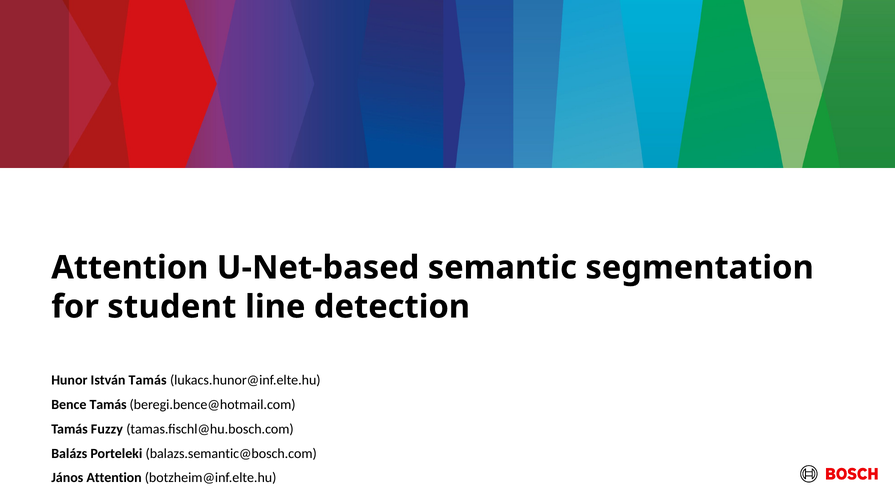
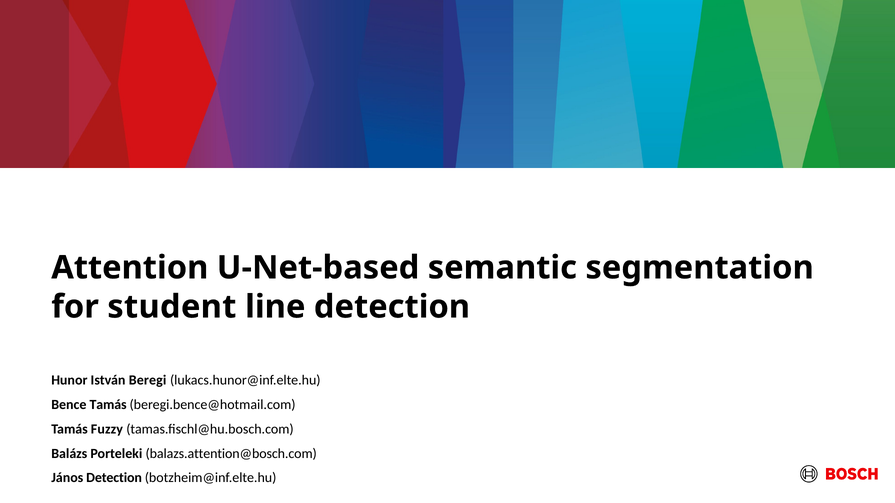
István Tamás: Tamás -> Beregi (148, 381)
balazs.semantic@bosch.com: balazs.semantic@bosch.com -> balazs.attention@bosch.com (231, 454)
János Attention: Attention -> Detection (114, 478)
